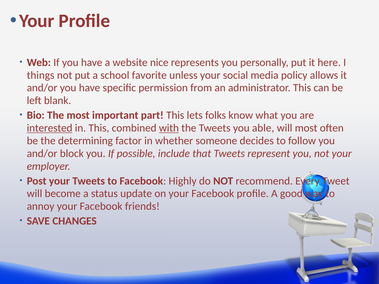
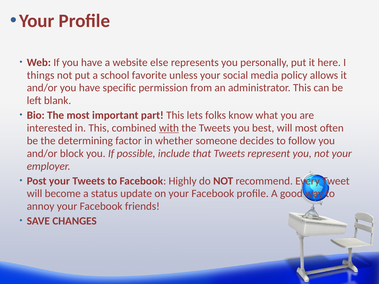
nice: nice -> else (159, 62)
interested underline: present -> none (50, 128)
able: able -> best (263, 128)
